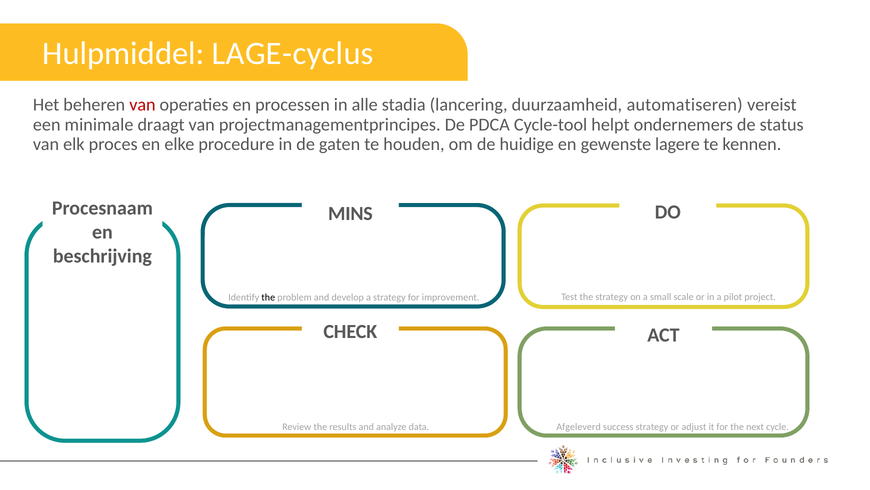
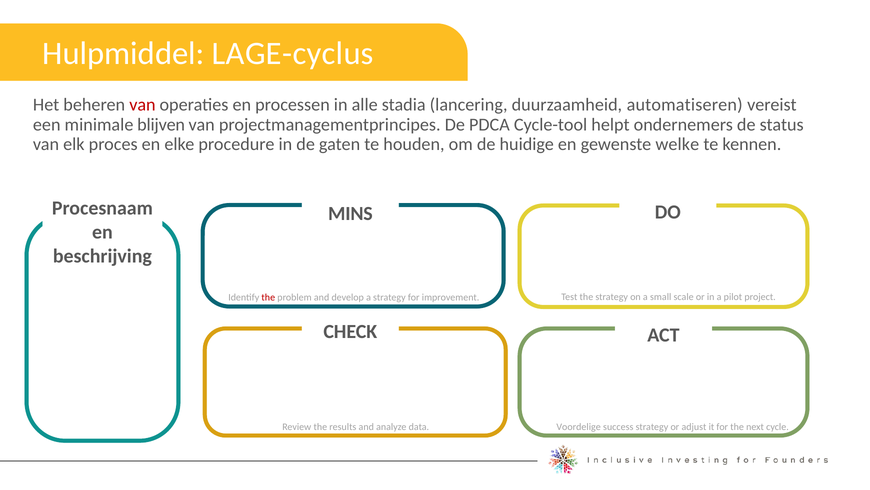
draagt: draagt -> blijven (161, 124)
lagere: lagere -> welke (677, 144)
the colour: black -> red (268, 297)
Afgeleverd: Afgeleverd -> Voordelige (579, 426)
